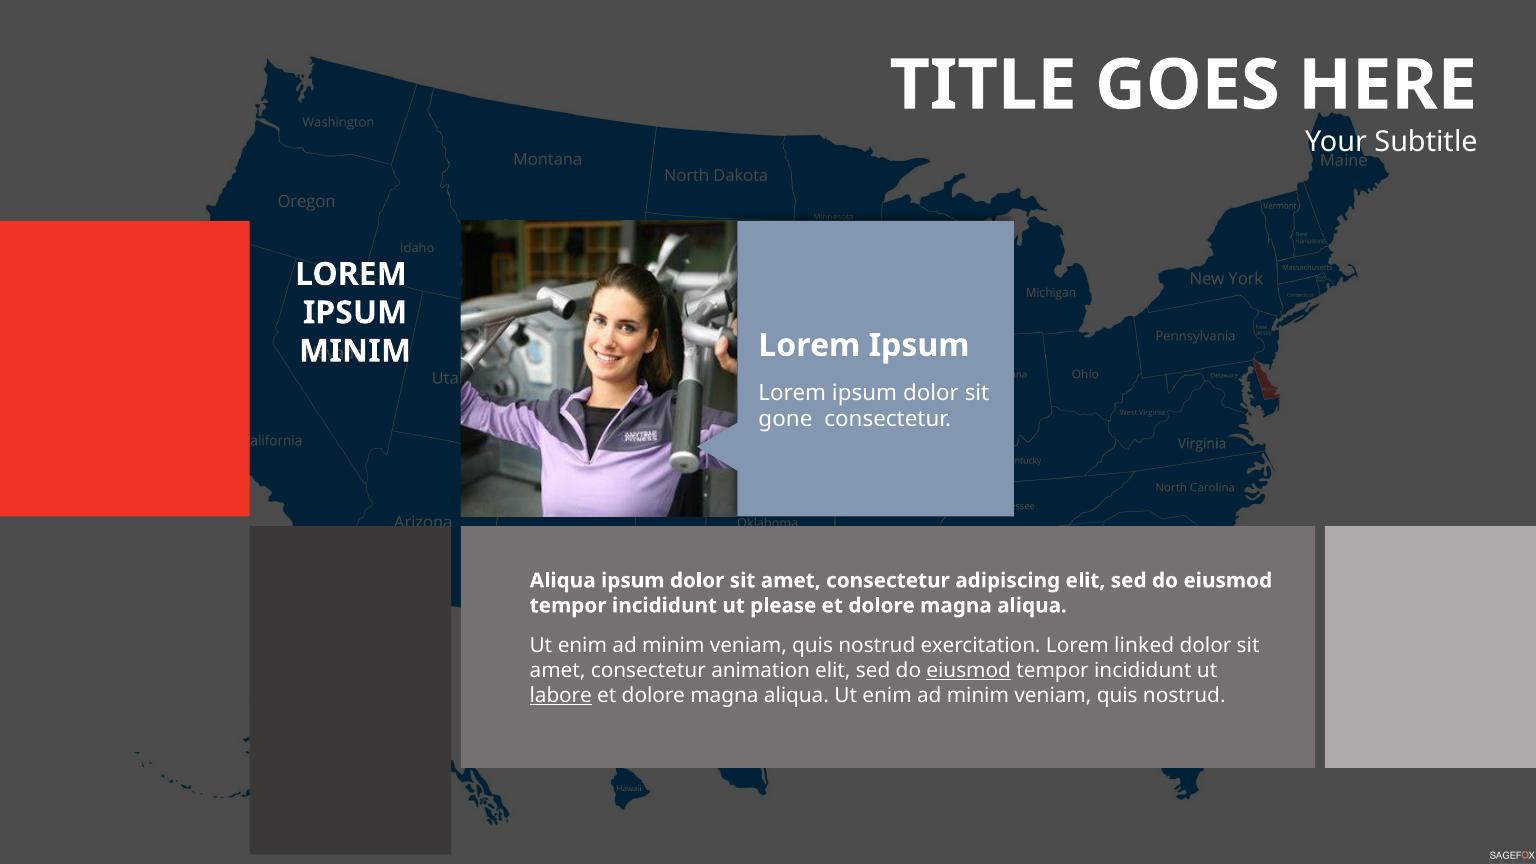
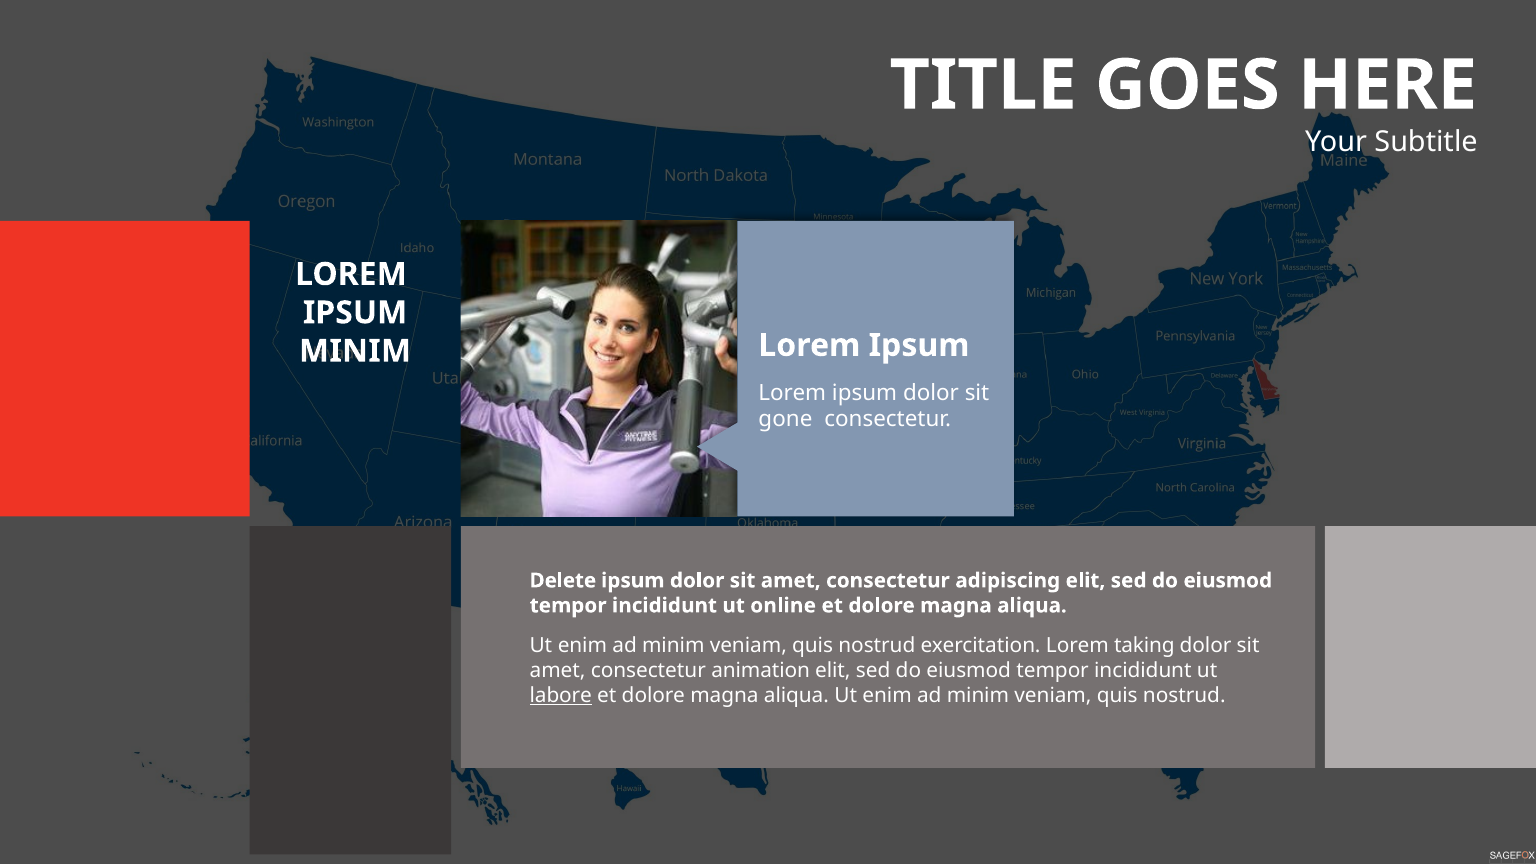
Aliqua: Aliqua -> Delete (563, 581)
please: please -> online (783, 606)
linked: linked -> taking (1144, 646)
eiusmod underline: present -> none (969, 671)
